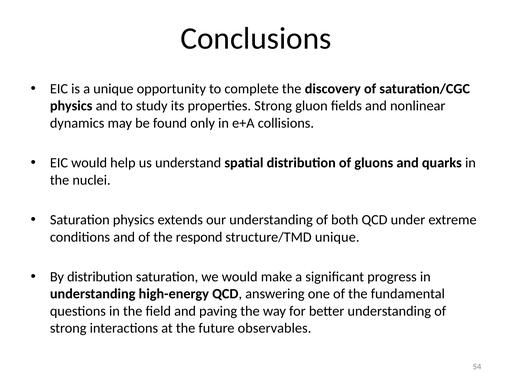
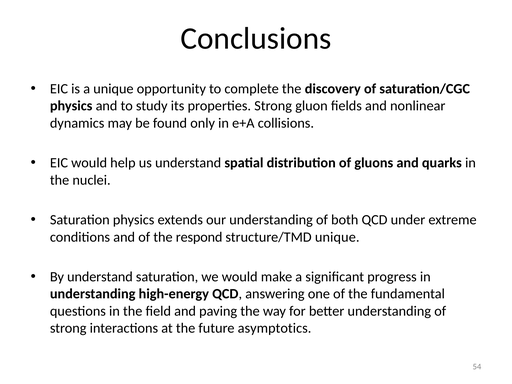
By distribution: distribution -> understand (100, 277)
observables: observables -> asymptotics (275, 328)
